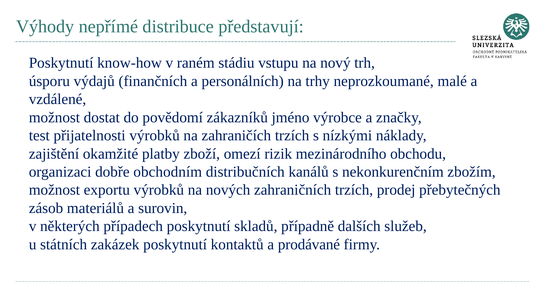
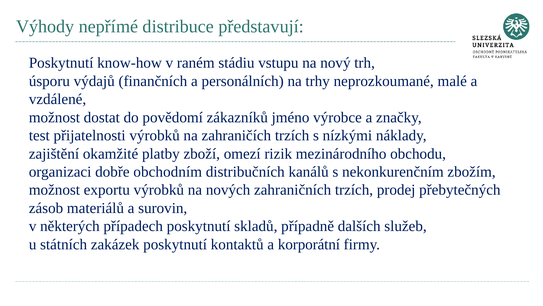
prodávané: prodávané -> korporátní (309, 244)
